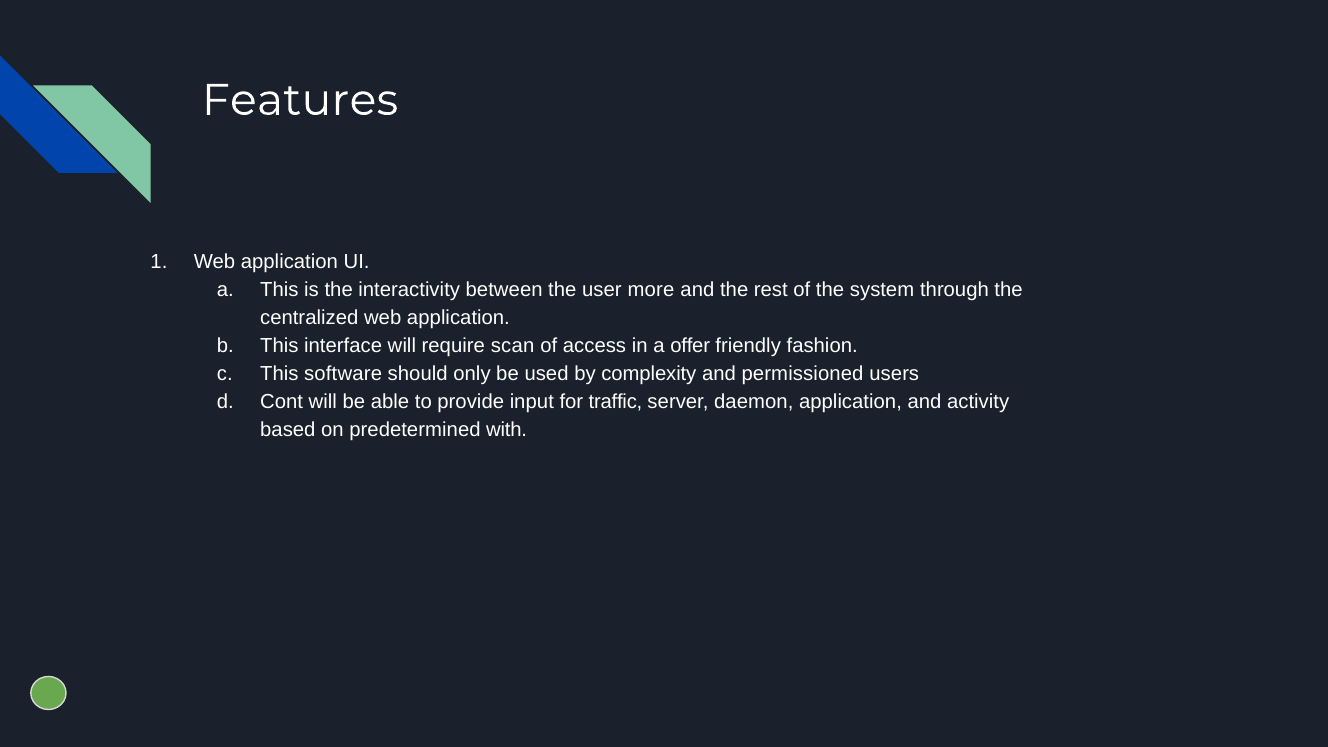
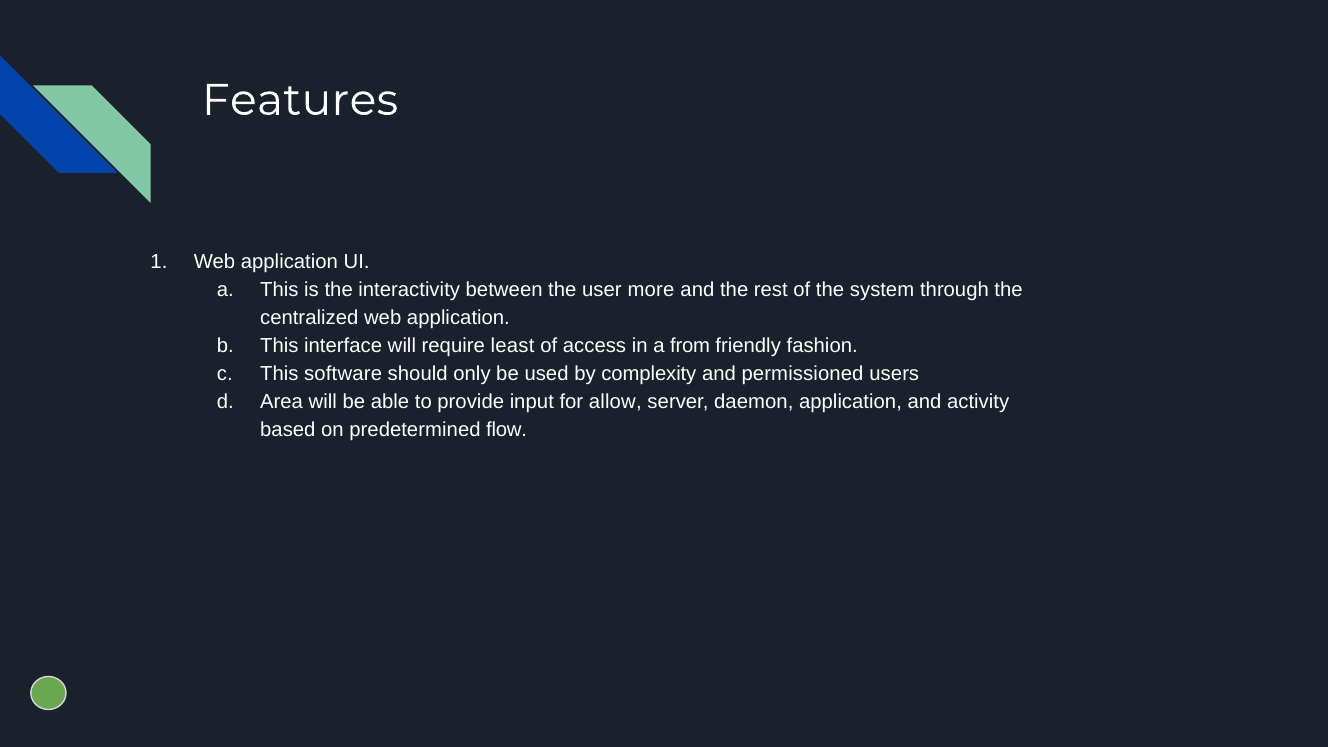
scan: scan -> least (513, 346)
offer: offer -> from (690, 346)
Cont: Cont -> Area (282, 402)
traffic: traffic -> allow (615, 402)
with: with -> flow (507, 430)
